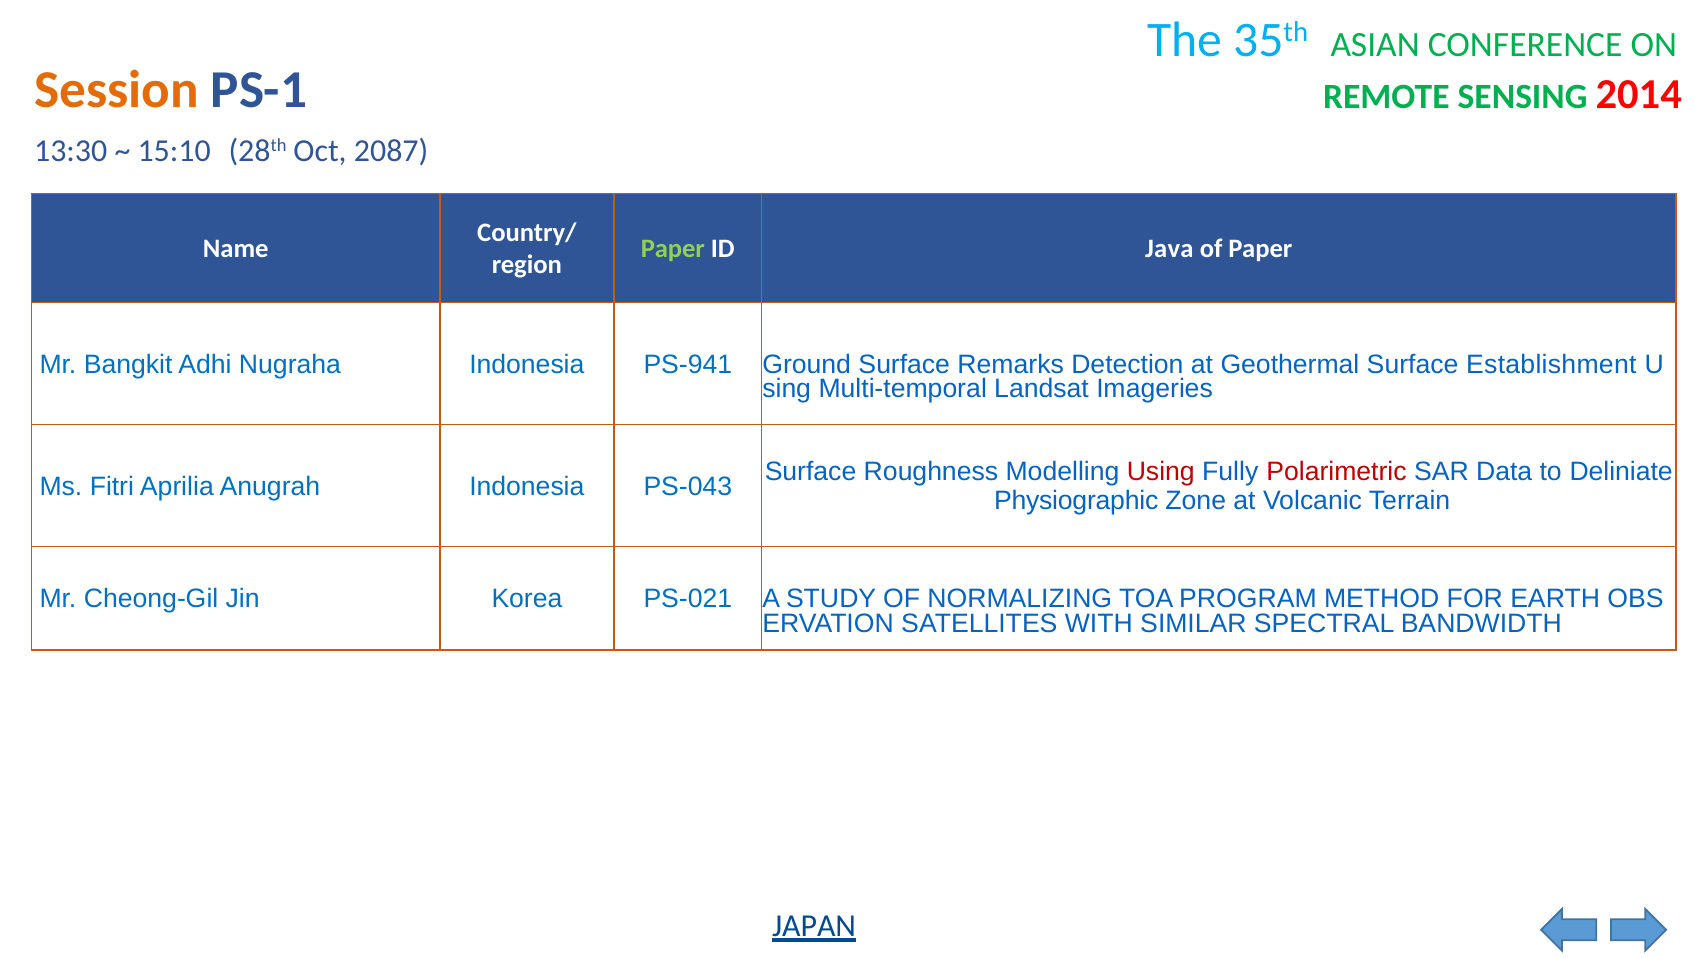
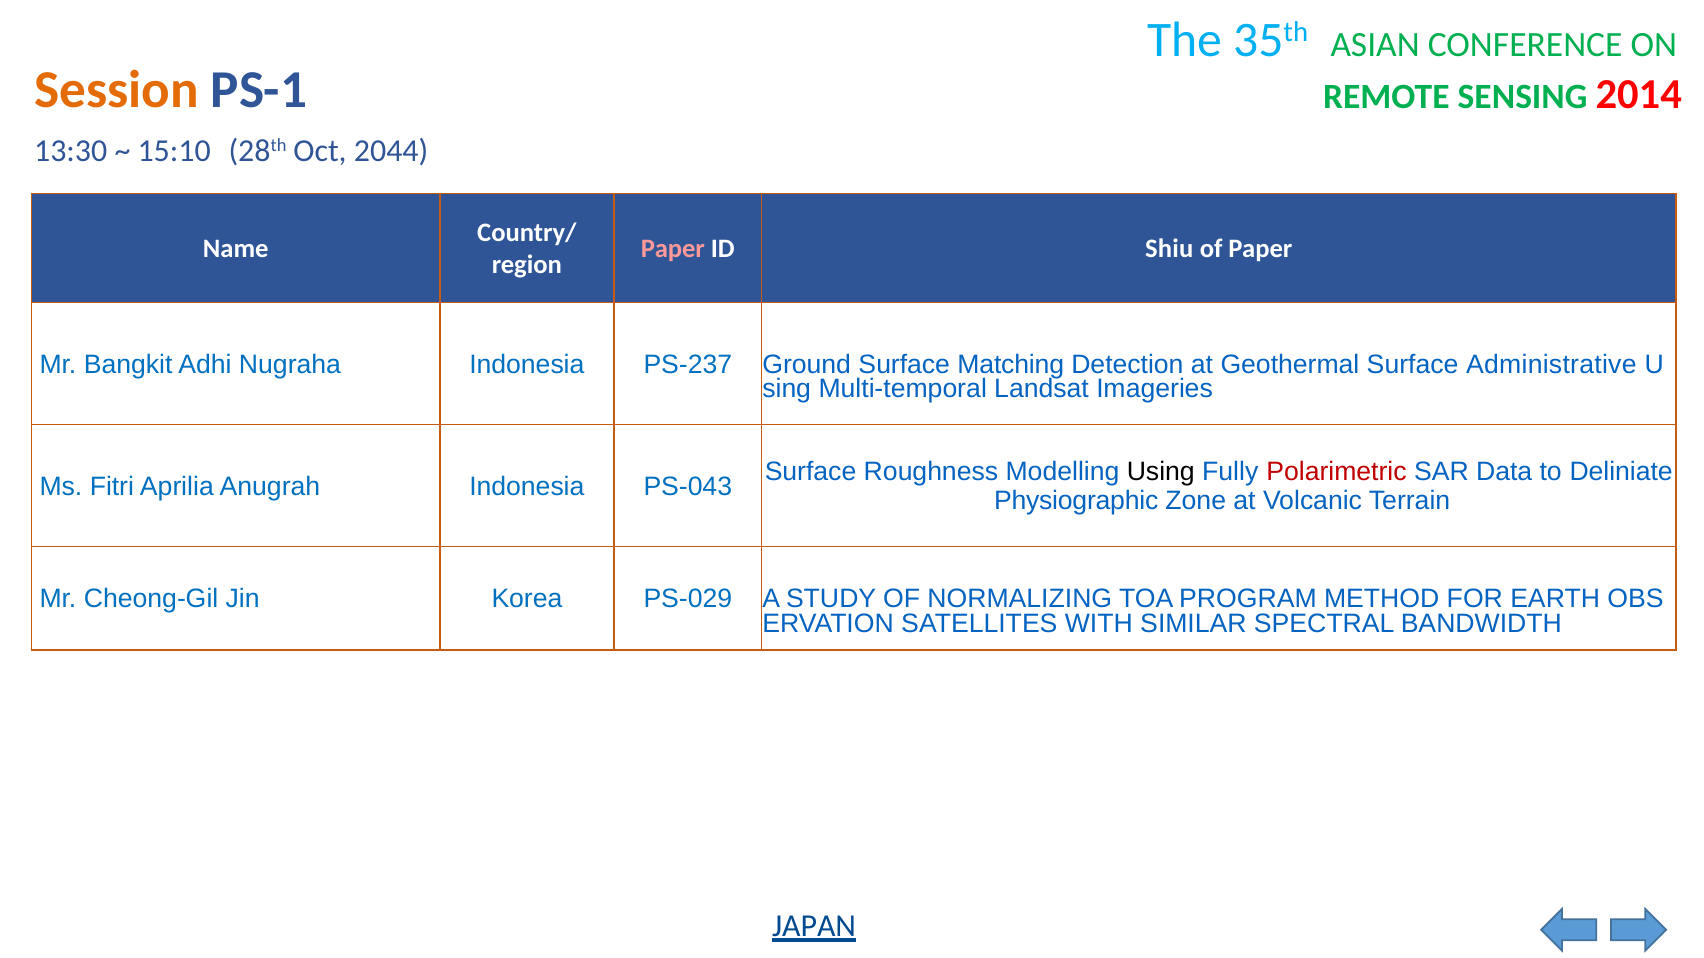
2087: 2087 -> 2044 (391, 151)
Paper colour: light green -> pink (673, 249)
Java: Java -> Shiu (1169, 249)
PS-941: PS-941 -> PS-237 (688, 365)
Remarks: Remarks -> Matching (1011, 365)
Establishment: Establishment -> Administrative (1551, 365)
Using colour: red -> black (1161, 472)
PS-021: PS-021 -> PS-029 (688, 600)
